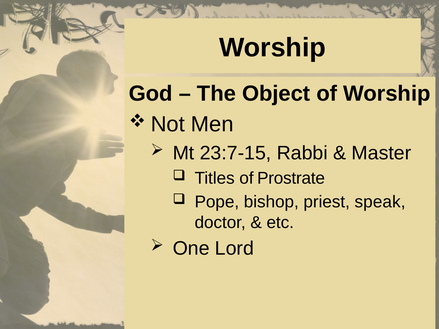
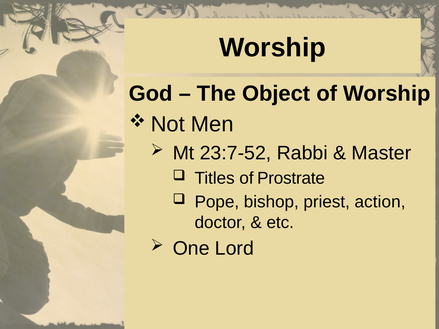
23:7-15: 23:7-15 -> 23:7-52 (236, 153)
speak: speak -> action (380, 202)
